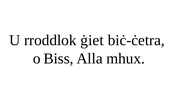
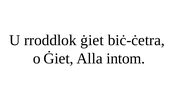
o Biss: Biss -> Ġiet (58, 59)
mhux: mhux -> intom (126, 59)
